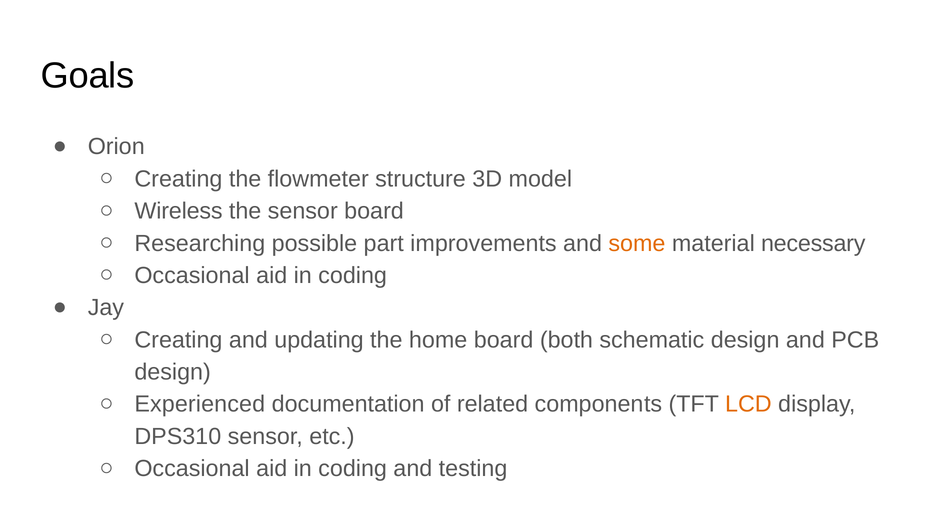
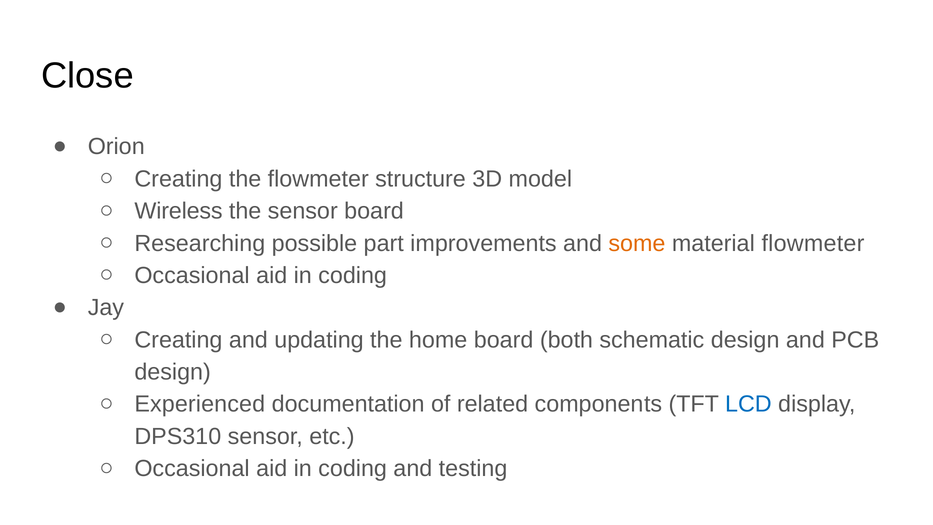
Goals: Goals -> Close (87, 76)
material necessary: necessary -> flowmeter (813, 243)
LCD colour: orange -> blue (748, 404)
